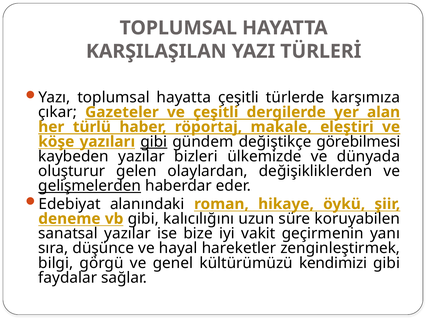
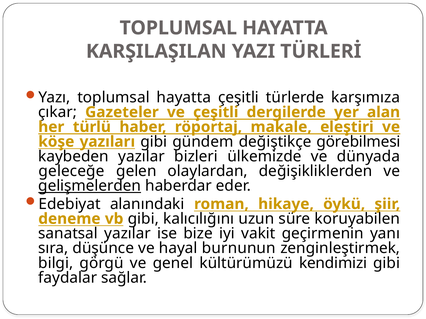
gibi underline: present -> none (154, 142)
oluşturur: oluşturur -> geleceğe (72, 171)
hareketler: hareketler -> burnunun (239, 249)
